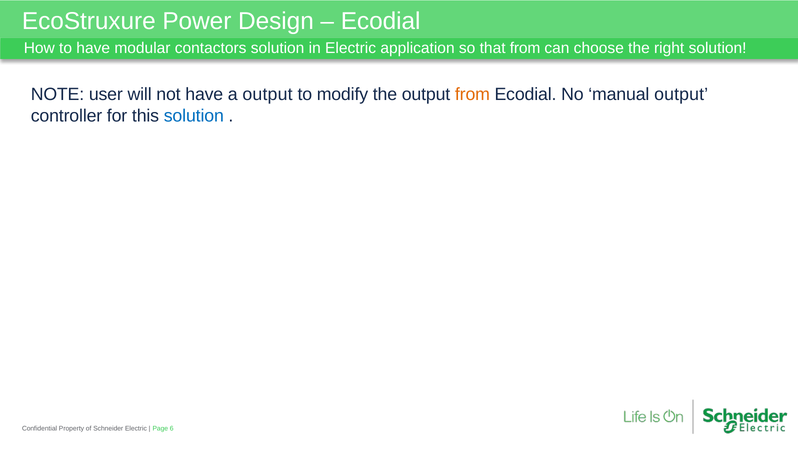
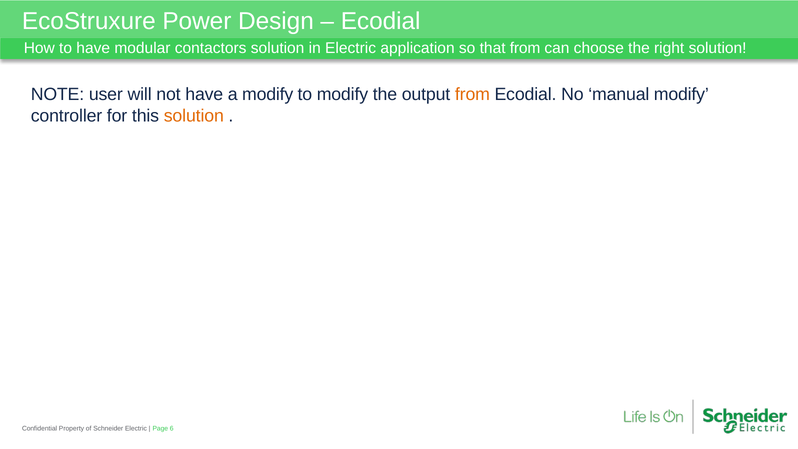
a output: output -> modify (268, 94)
manual output: output -> modify (681, 94)
solution colour: blue -> orange (194, 116)
